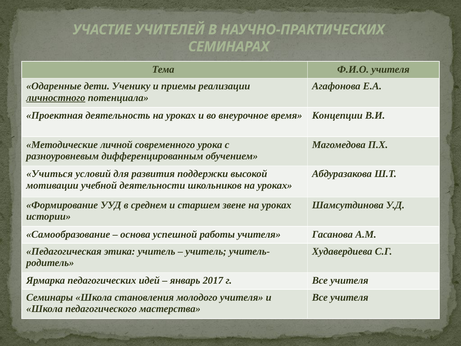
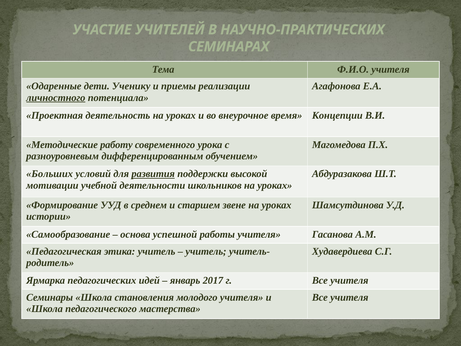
личной: личной -> работу (116, 145)
Учиться: Учиться -> Больших (50, 174)
развития underline: none -> present (153, 174)
